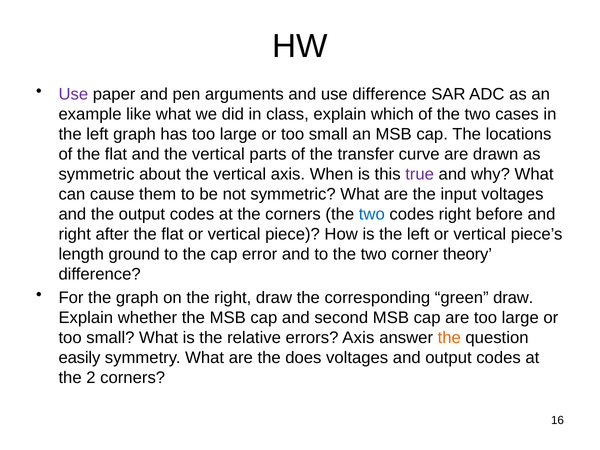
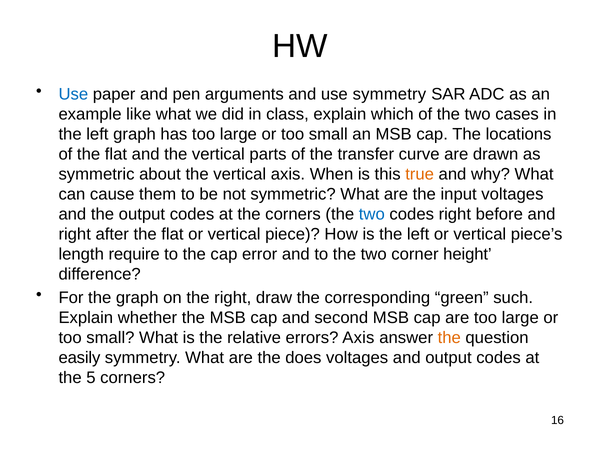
Use colour: purple -> blue (73, 94)
use difference: difference -> symmetry (389, 94)
true colour: purple -> orange (420, 174)
ground: ground -> require (134, 254)
theory: theory -> height (467, 254)
green draw: draw -> such (513, 298)
2: 2 -> 5 (91, 378)
